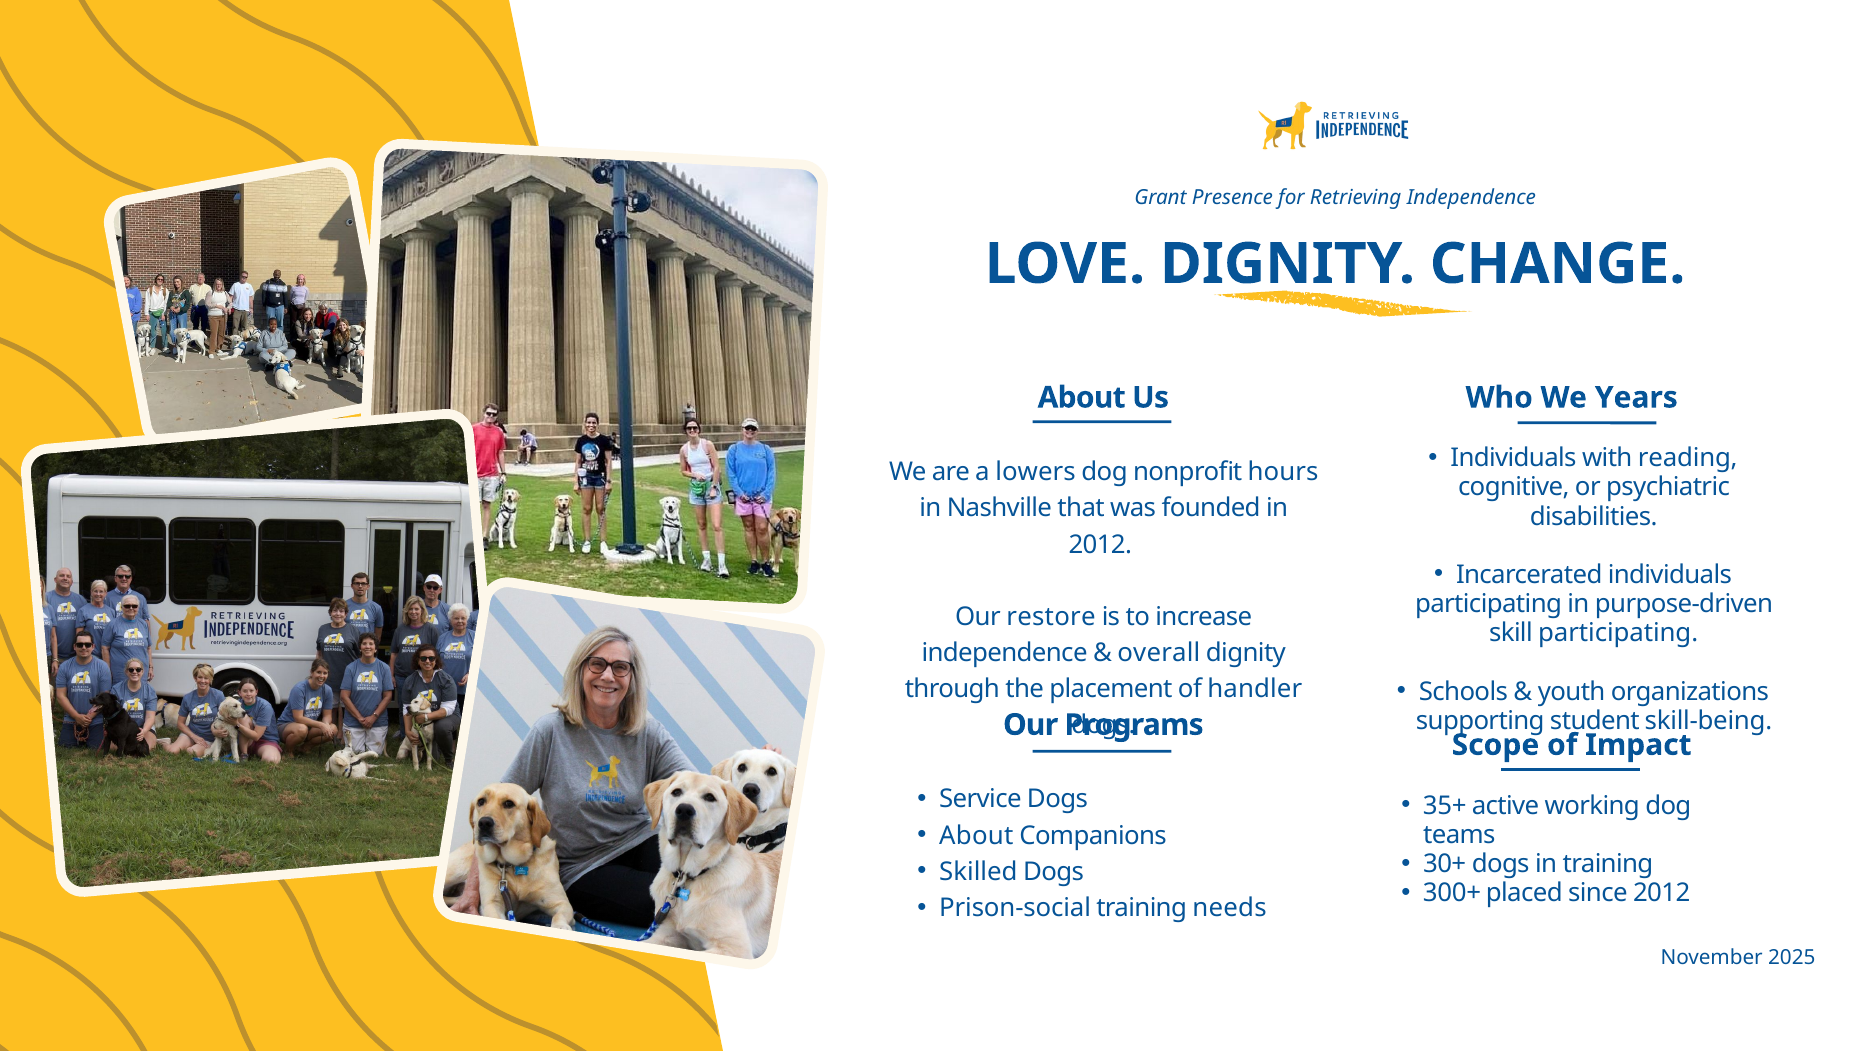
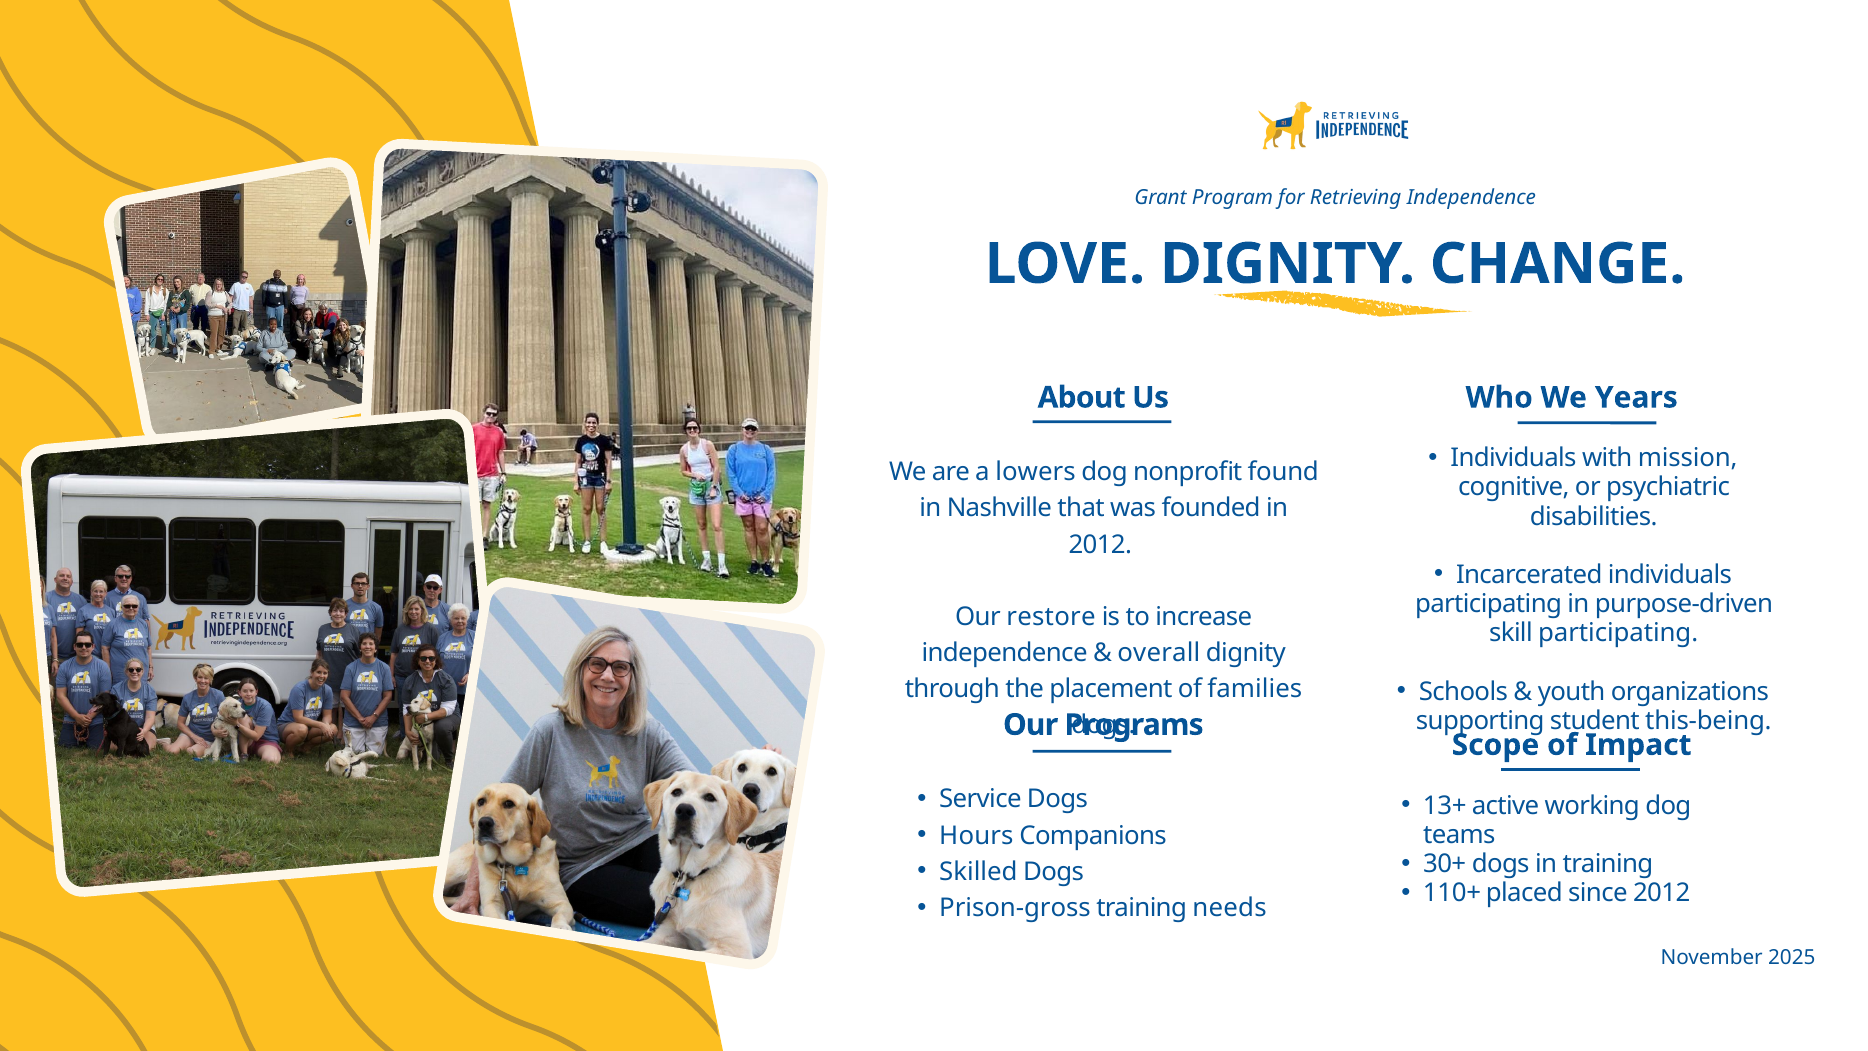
Presence: Presence -> Program (1232, 197)
reading: reading -> mission (1688, 458)
hours: hours -> found (1283, 472)
handler: handler -> families (1255, 689)
skill-being: skill-being -> this-being (1708, 721)
35+: 35+ -> 13+ (1445, 805)
About: About -> Hours (976, 835)
300+: 300+ -> 110+ (1452, 893)
Prison-social: Prison-social -> Prison-gross (1015, 908)
